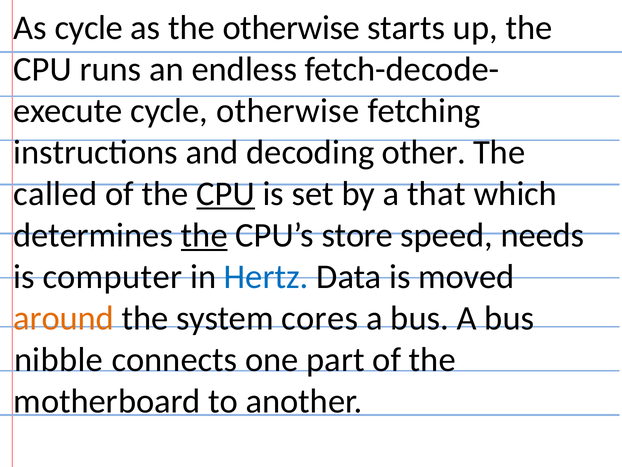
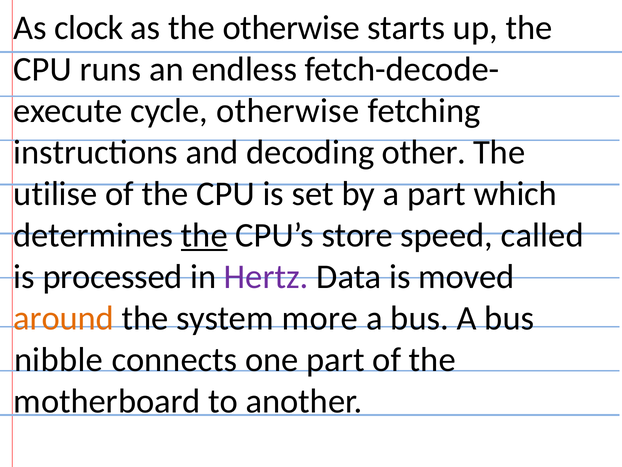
As cycle: cycle -> clock (89, 28)
called: called -> utilise (55, 194)
CPU underline: present -> none (226, 194)
a that: that -> part (437, 194)
needs: needs -> called (542, 235)
computer: computer -> processed (113, 276)
Hertz colour: blue -> purple (266, 276)
cores: cores -> more (320, 318)
